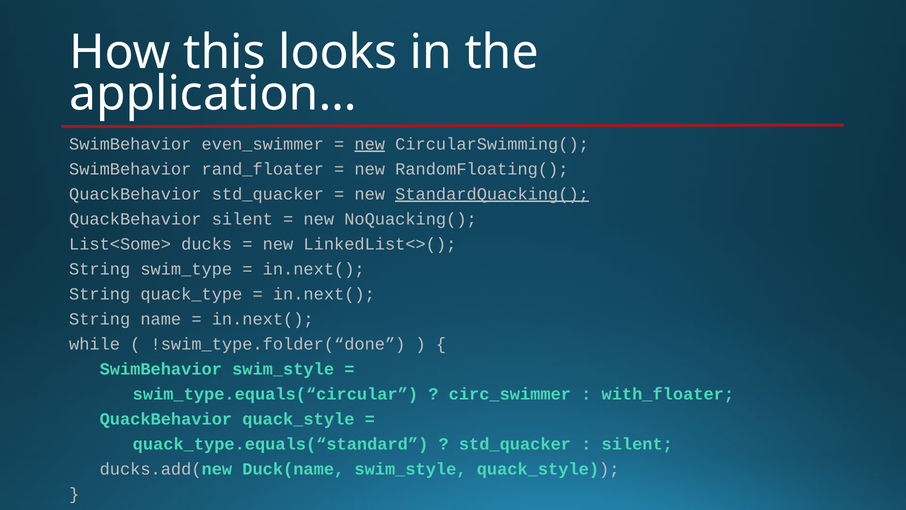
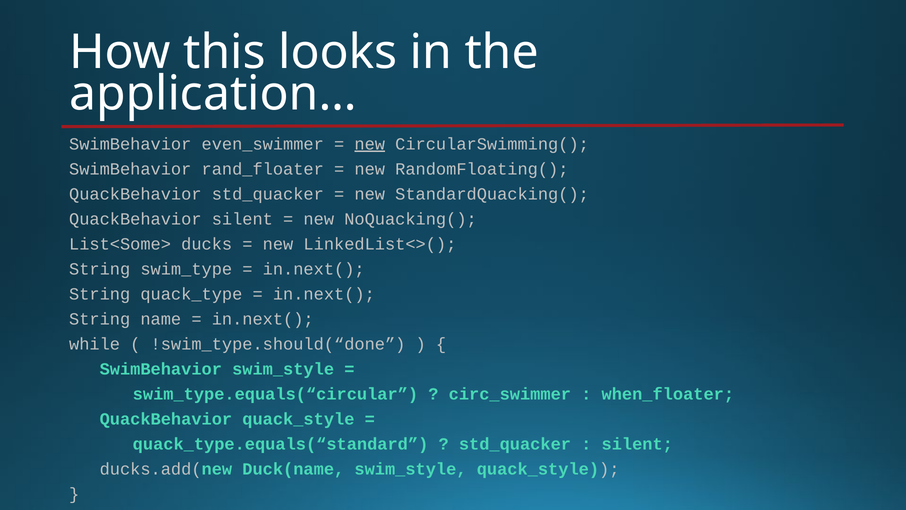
StandardQuacking( underline: present -> none (492, 194)
!swim_type.folder(“done: !swim_type.folder(“done -> !swim_type.should(“done (278, 344)
with_floater: with_floater -> when_floater (668, 394)
